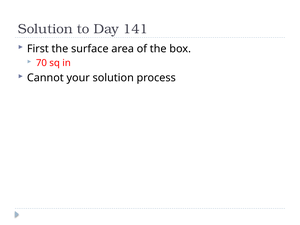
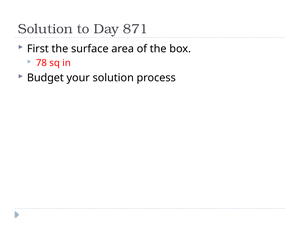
141: 141 -> 871 (135, 29)
70: 70 -> 78 (41, 63)
Cannot: Cannot -> Budget (45, 78)
